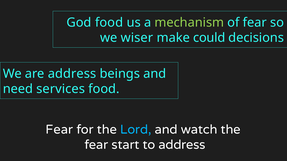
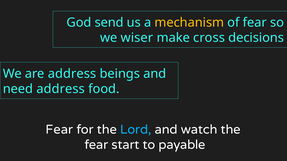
God food: food -> send (109, 23)
mechanism colour: light green -> yellow (189, 23)
could: could -> cross (209, 38)
need services: services -> address (61, 89)
to address: address -> payable (182, 145)
